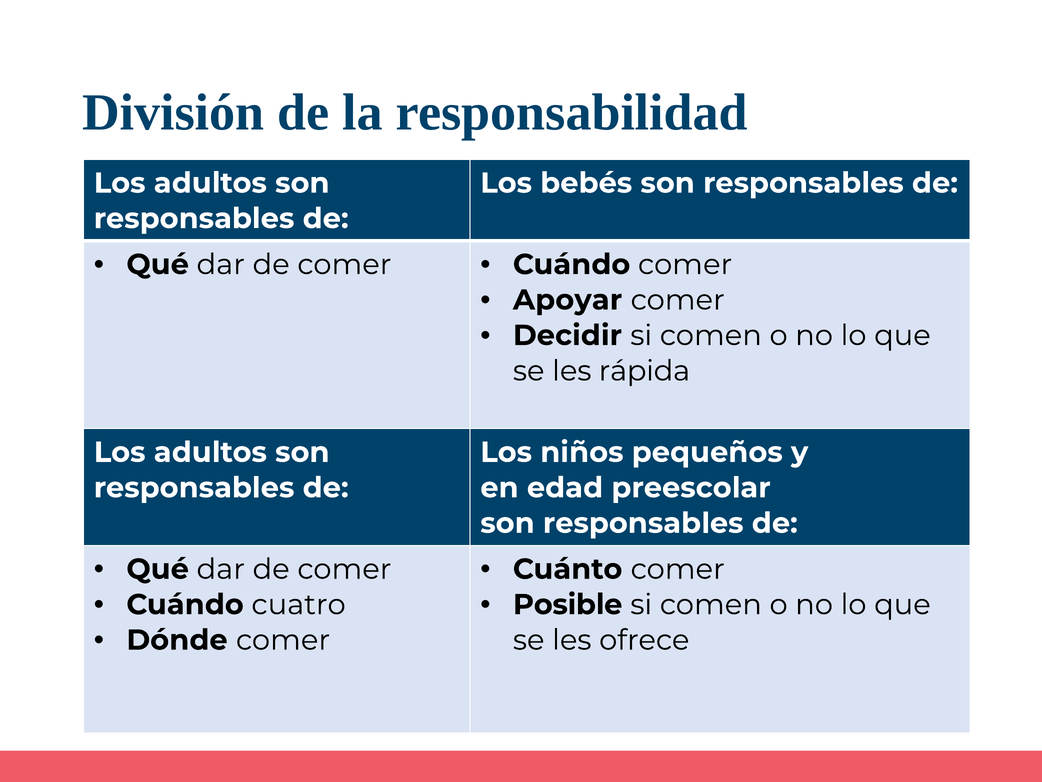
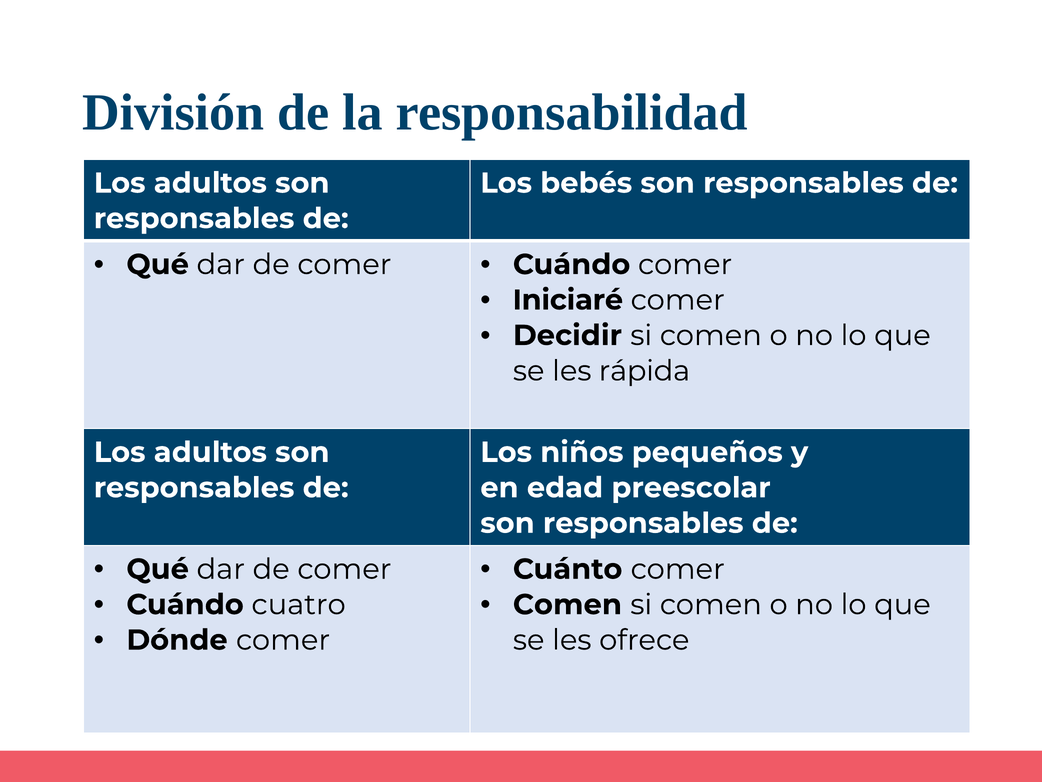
Apoyar: Apoyar -> Iniciaré (568, 300)
Posible: Posible -> Comen (567, 604)
